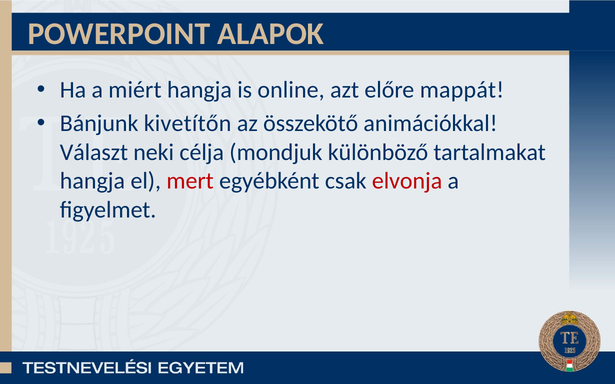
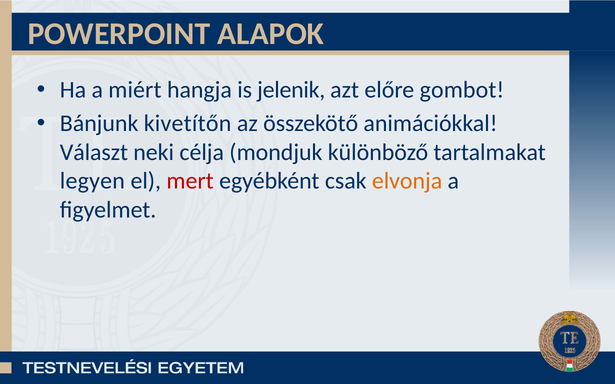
online: online -> jelenik (291, 90)
mappát: mappát -> gombot (462, 90)
hangja: hangja -> legyen (92, 181)
elvonja colour: red -> orange (407, 181)
